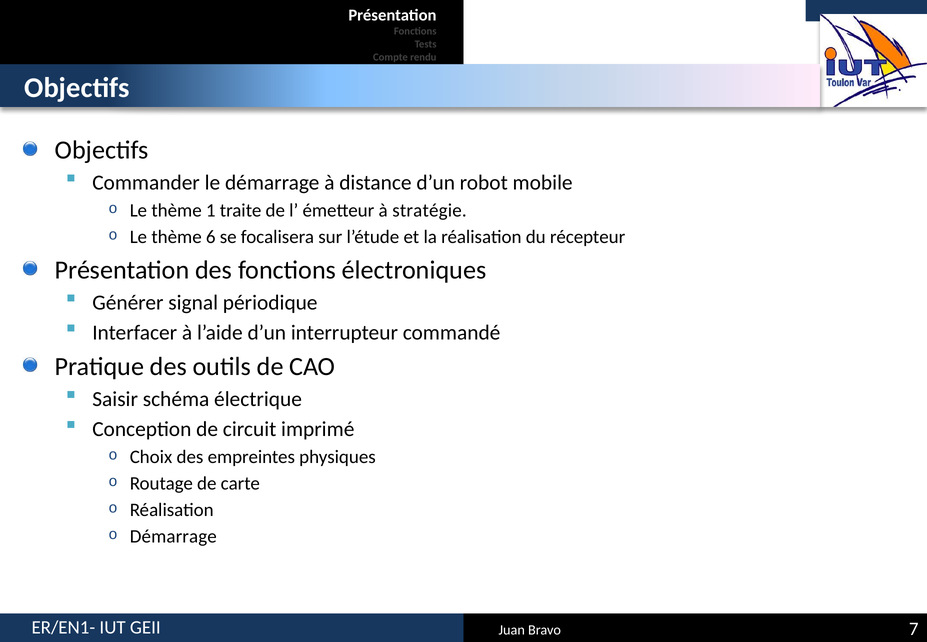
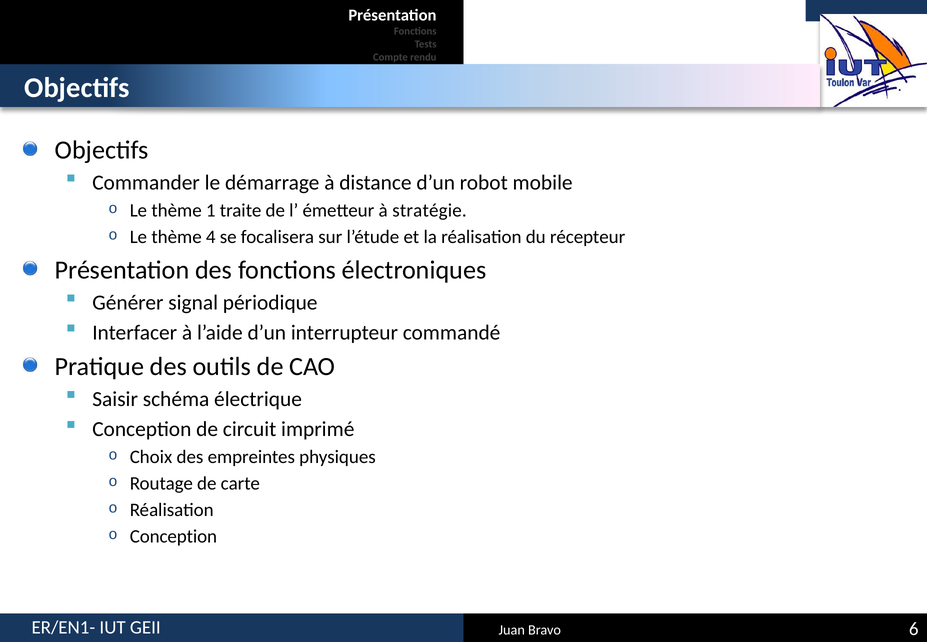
6: 6 -> 4 (211, 237)
Démarrage: Démarrage -> Conception (173, 537)
7: 7 -> 6 (914, 629)
